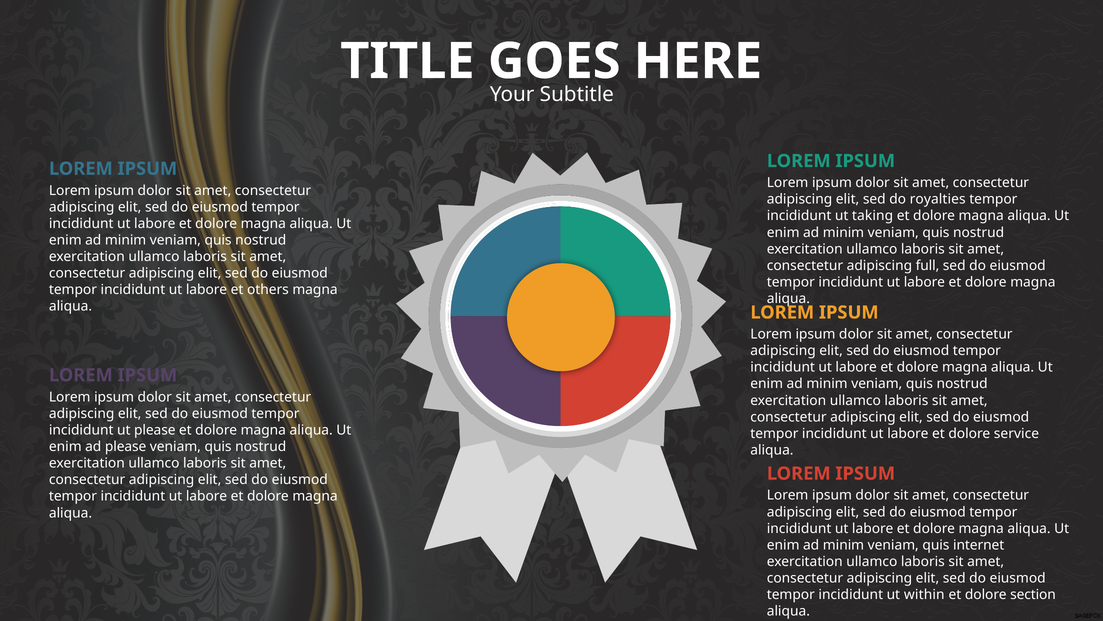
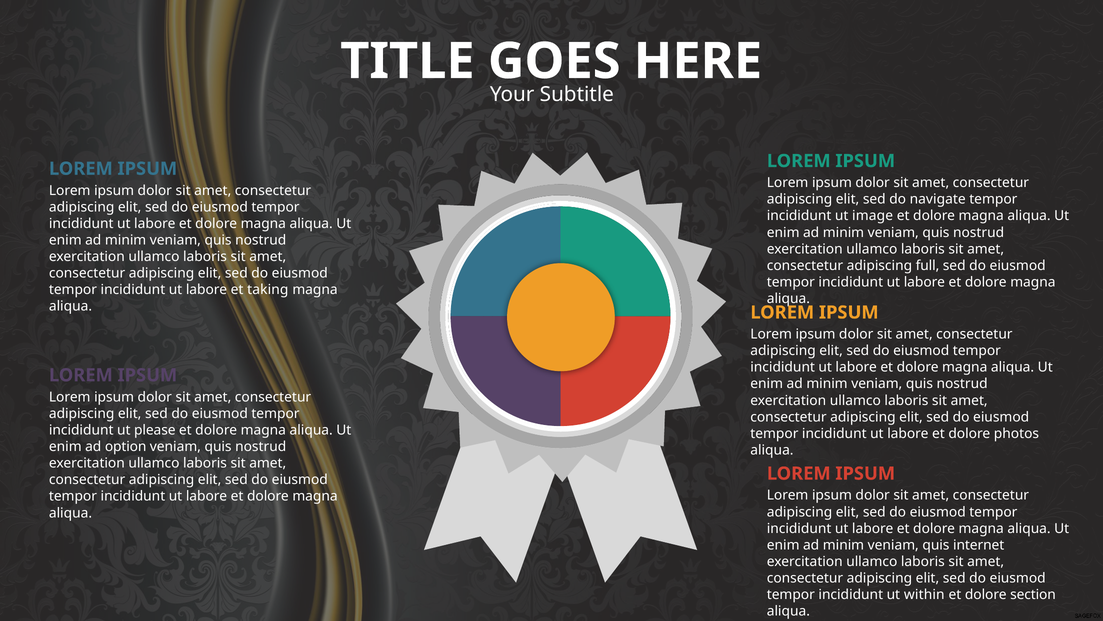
royalties: royalties -> navigate (938, 199)
taking: taking -> image (873, 216)
others: others -> taking (268, 290)
service: service -> photos (1016, 433)
ad please: please -> option (126, 446)
